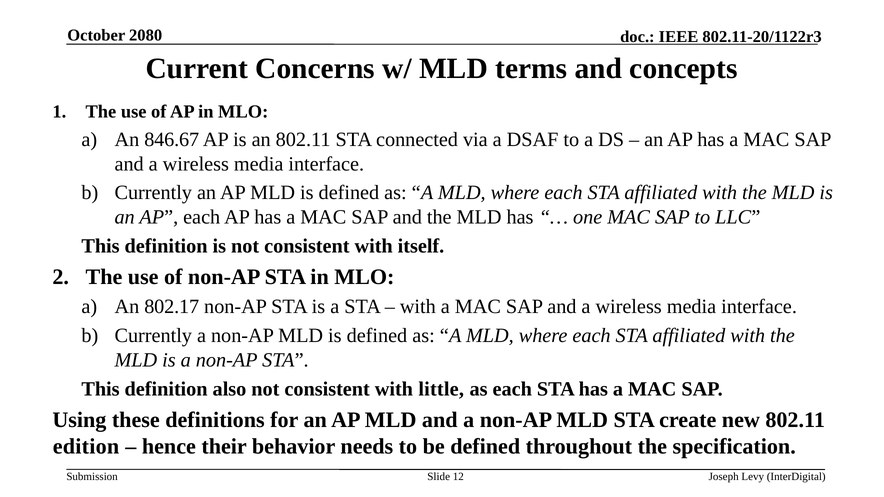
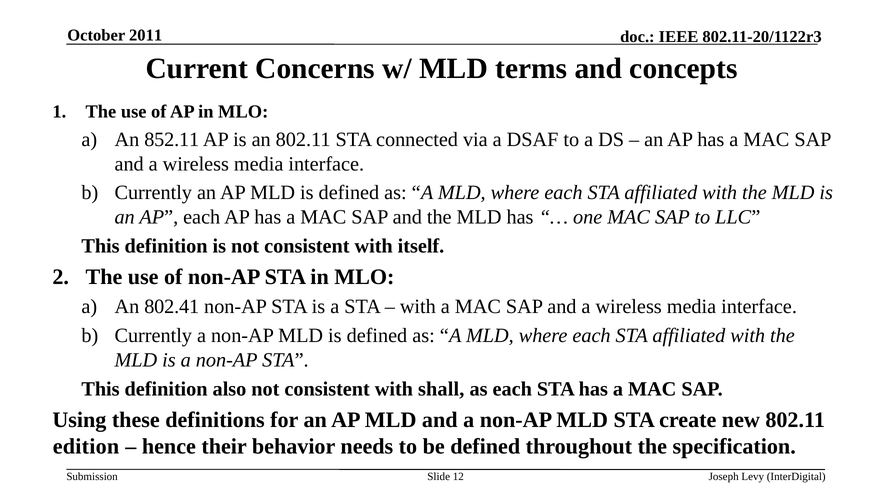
2080: 2080 -> 2011 (146, 35)
846.67: 846.67 -> 852.11 (172, 140)
802.17: 802.17 -> 802.41 (172, 307)
little: little -> shall (441, 389)
